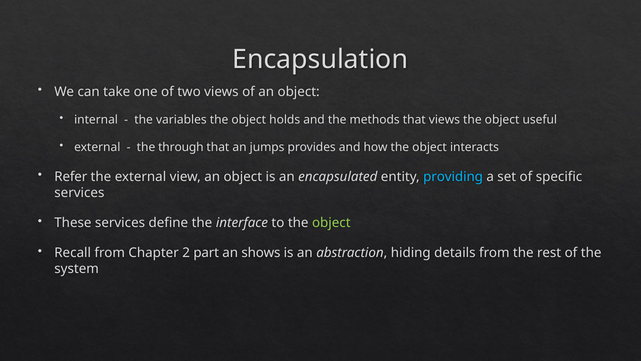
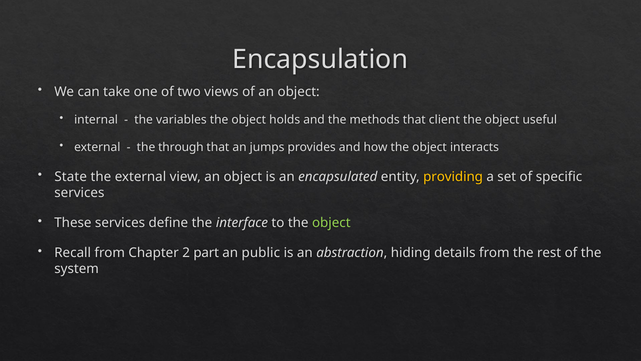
that views: views -> client (444, 120)
Refer: Refer -> State (71, 176)
providing colour: light blue -> yellow (453, 176)
shows: shows -> public (261, 253)
